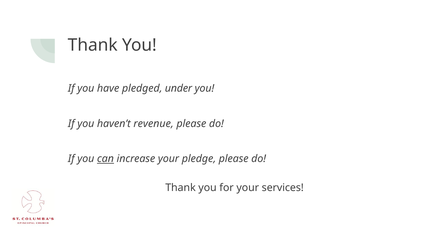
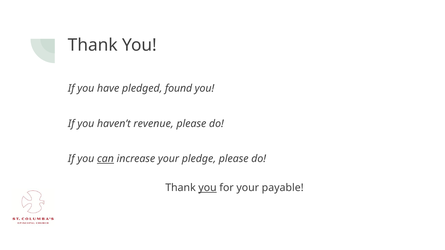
under: under -> found (179, 88)
you underline: none -> present (208, 188)
services: services -> payable (283, 188)
